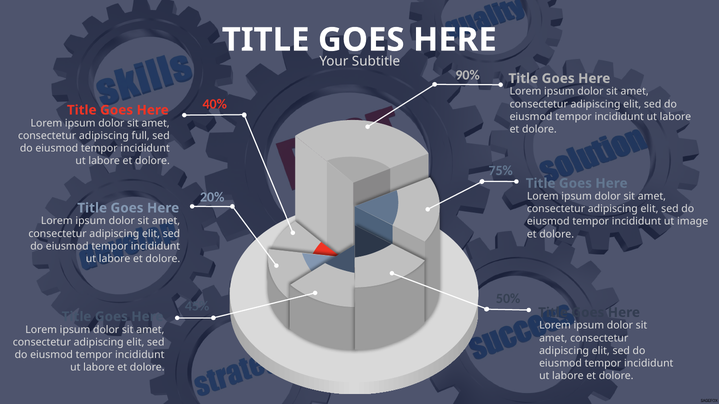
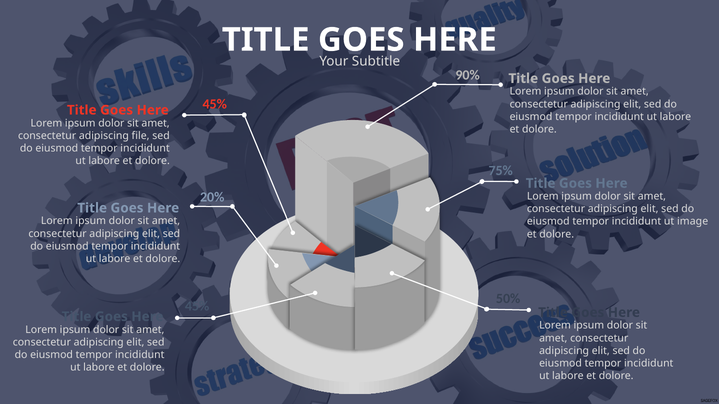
40%: 40% -> 45% (215, 104)
full: full -> file (141, 136)
